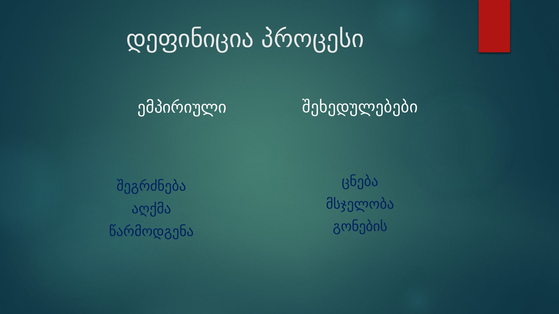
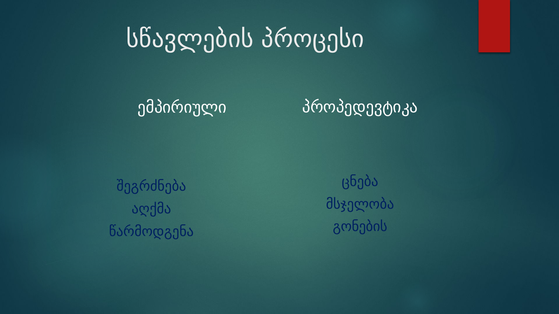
დეფინიცია: დეფინიცია -> სწავლების (190, 39)
შეხედულებები: შეხედულებები -> პროპედევტიკა (360, 107)
